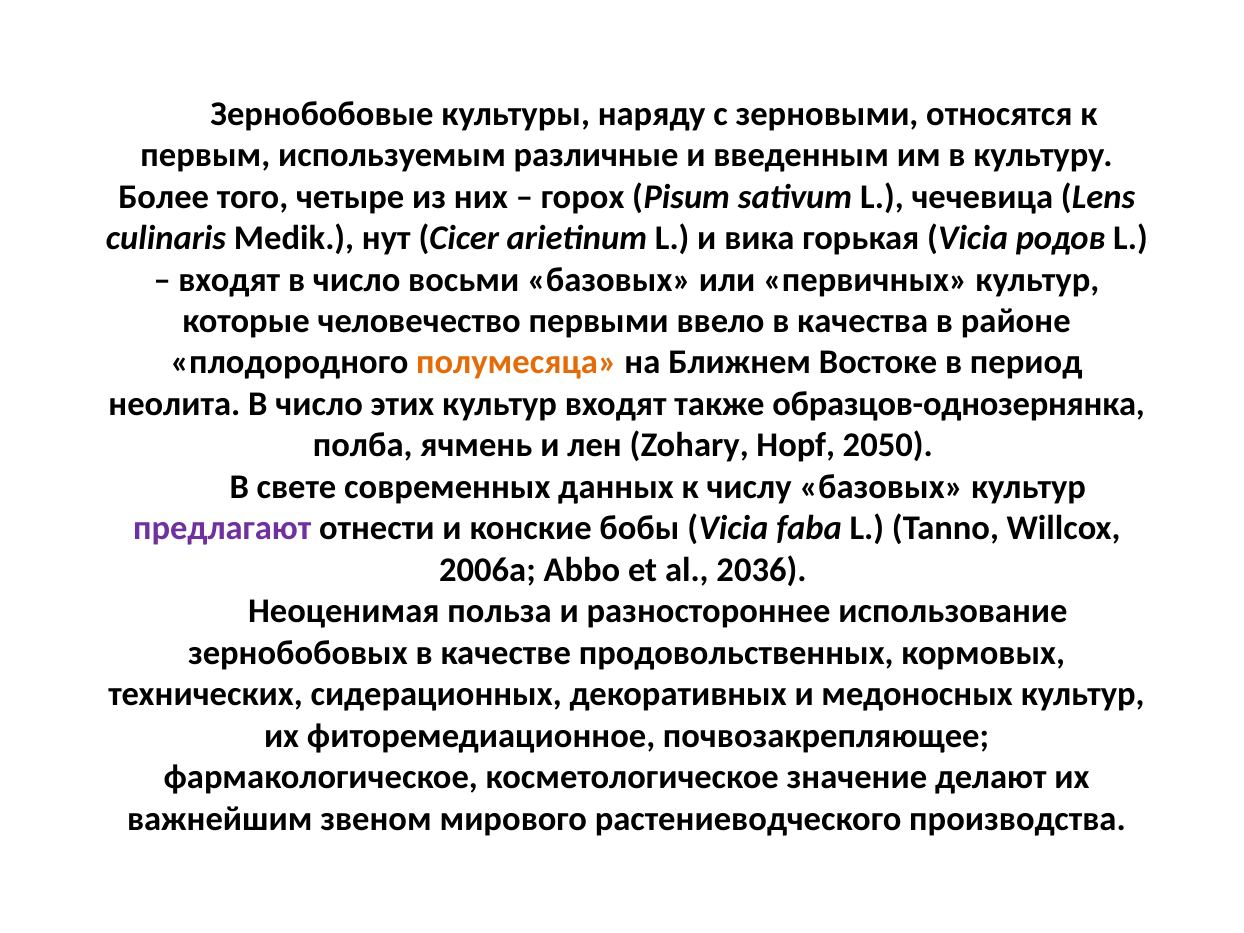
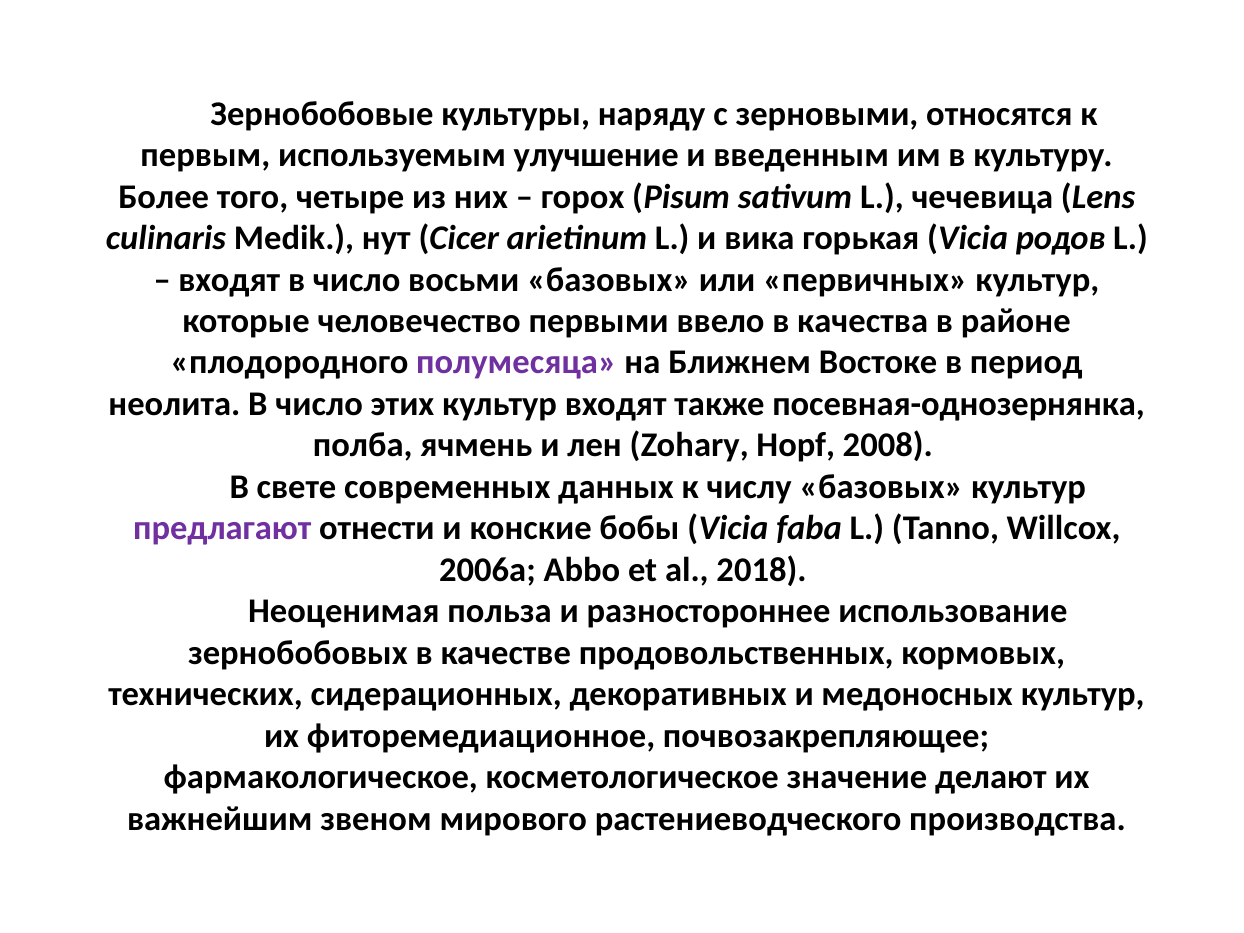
различные: различные -> улучшение (596, 155)
полумесяца colour: orange -> purple (516, 363)
образцов-однозернянка: образцов-однозернянка -> посевная-однозернянка (958, 404)
2050: 2050 -> 2008 (888, 446)
2036: 2036 -> 2018 (762, 570)
